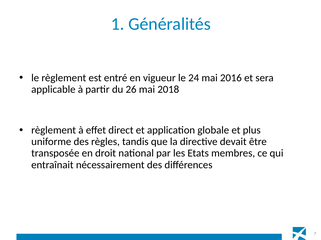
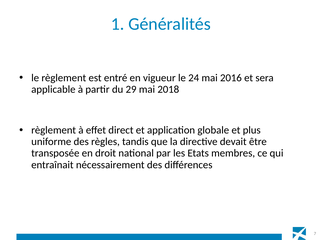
26: 26 -> 29 (131, 90)
